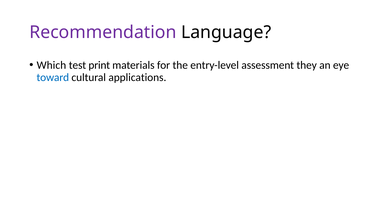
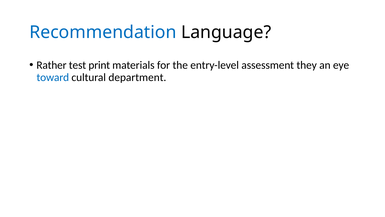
Recommendation colour: purple -> blue (103, 32)
Which: Which -> Rather (52, 65)
applications: applications -> department (137, 77)
